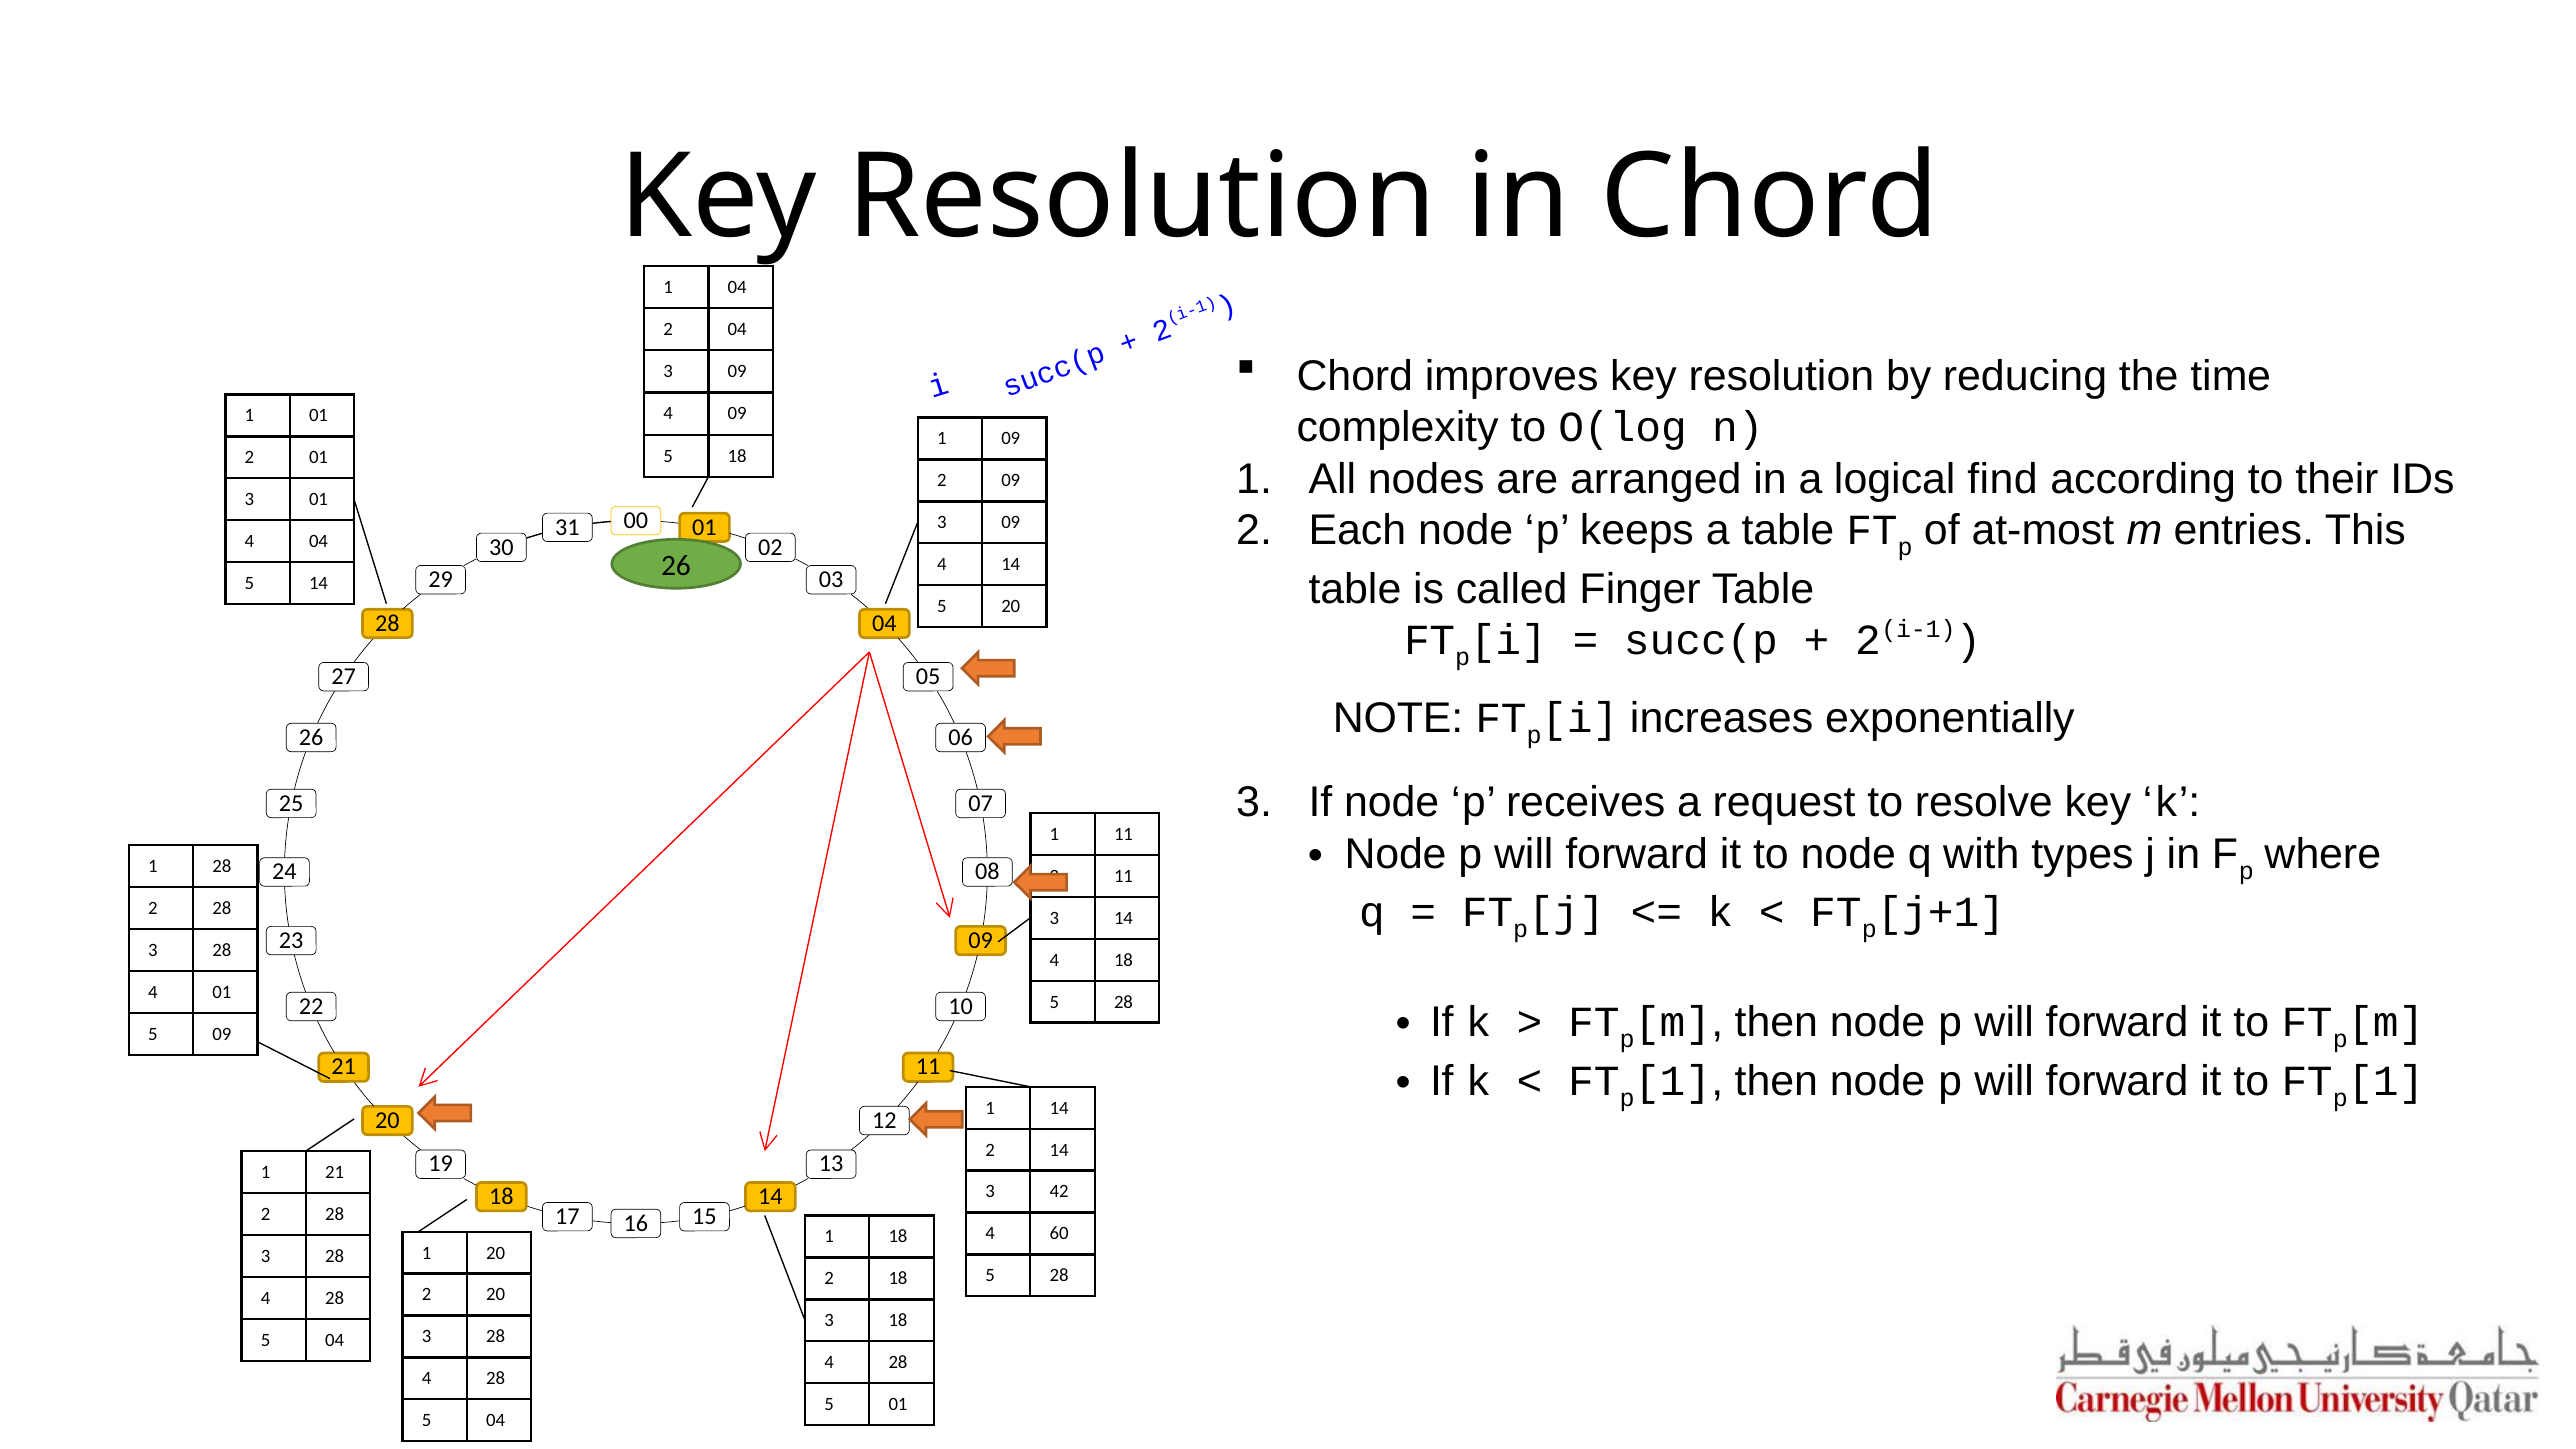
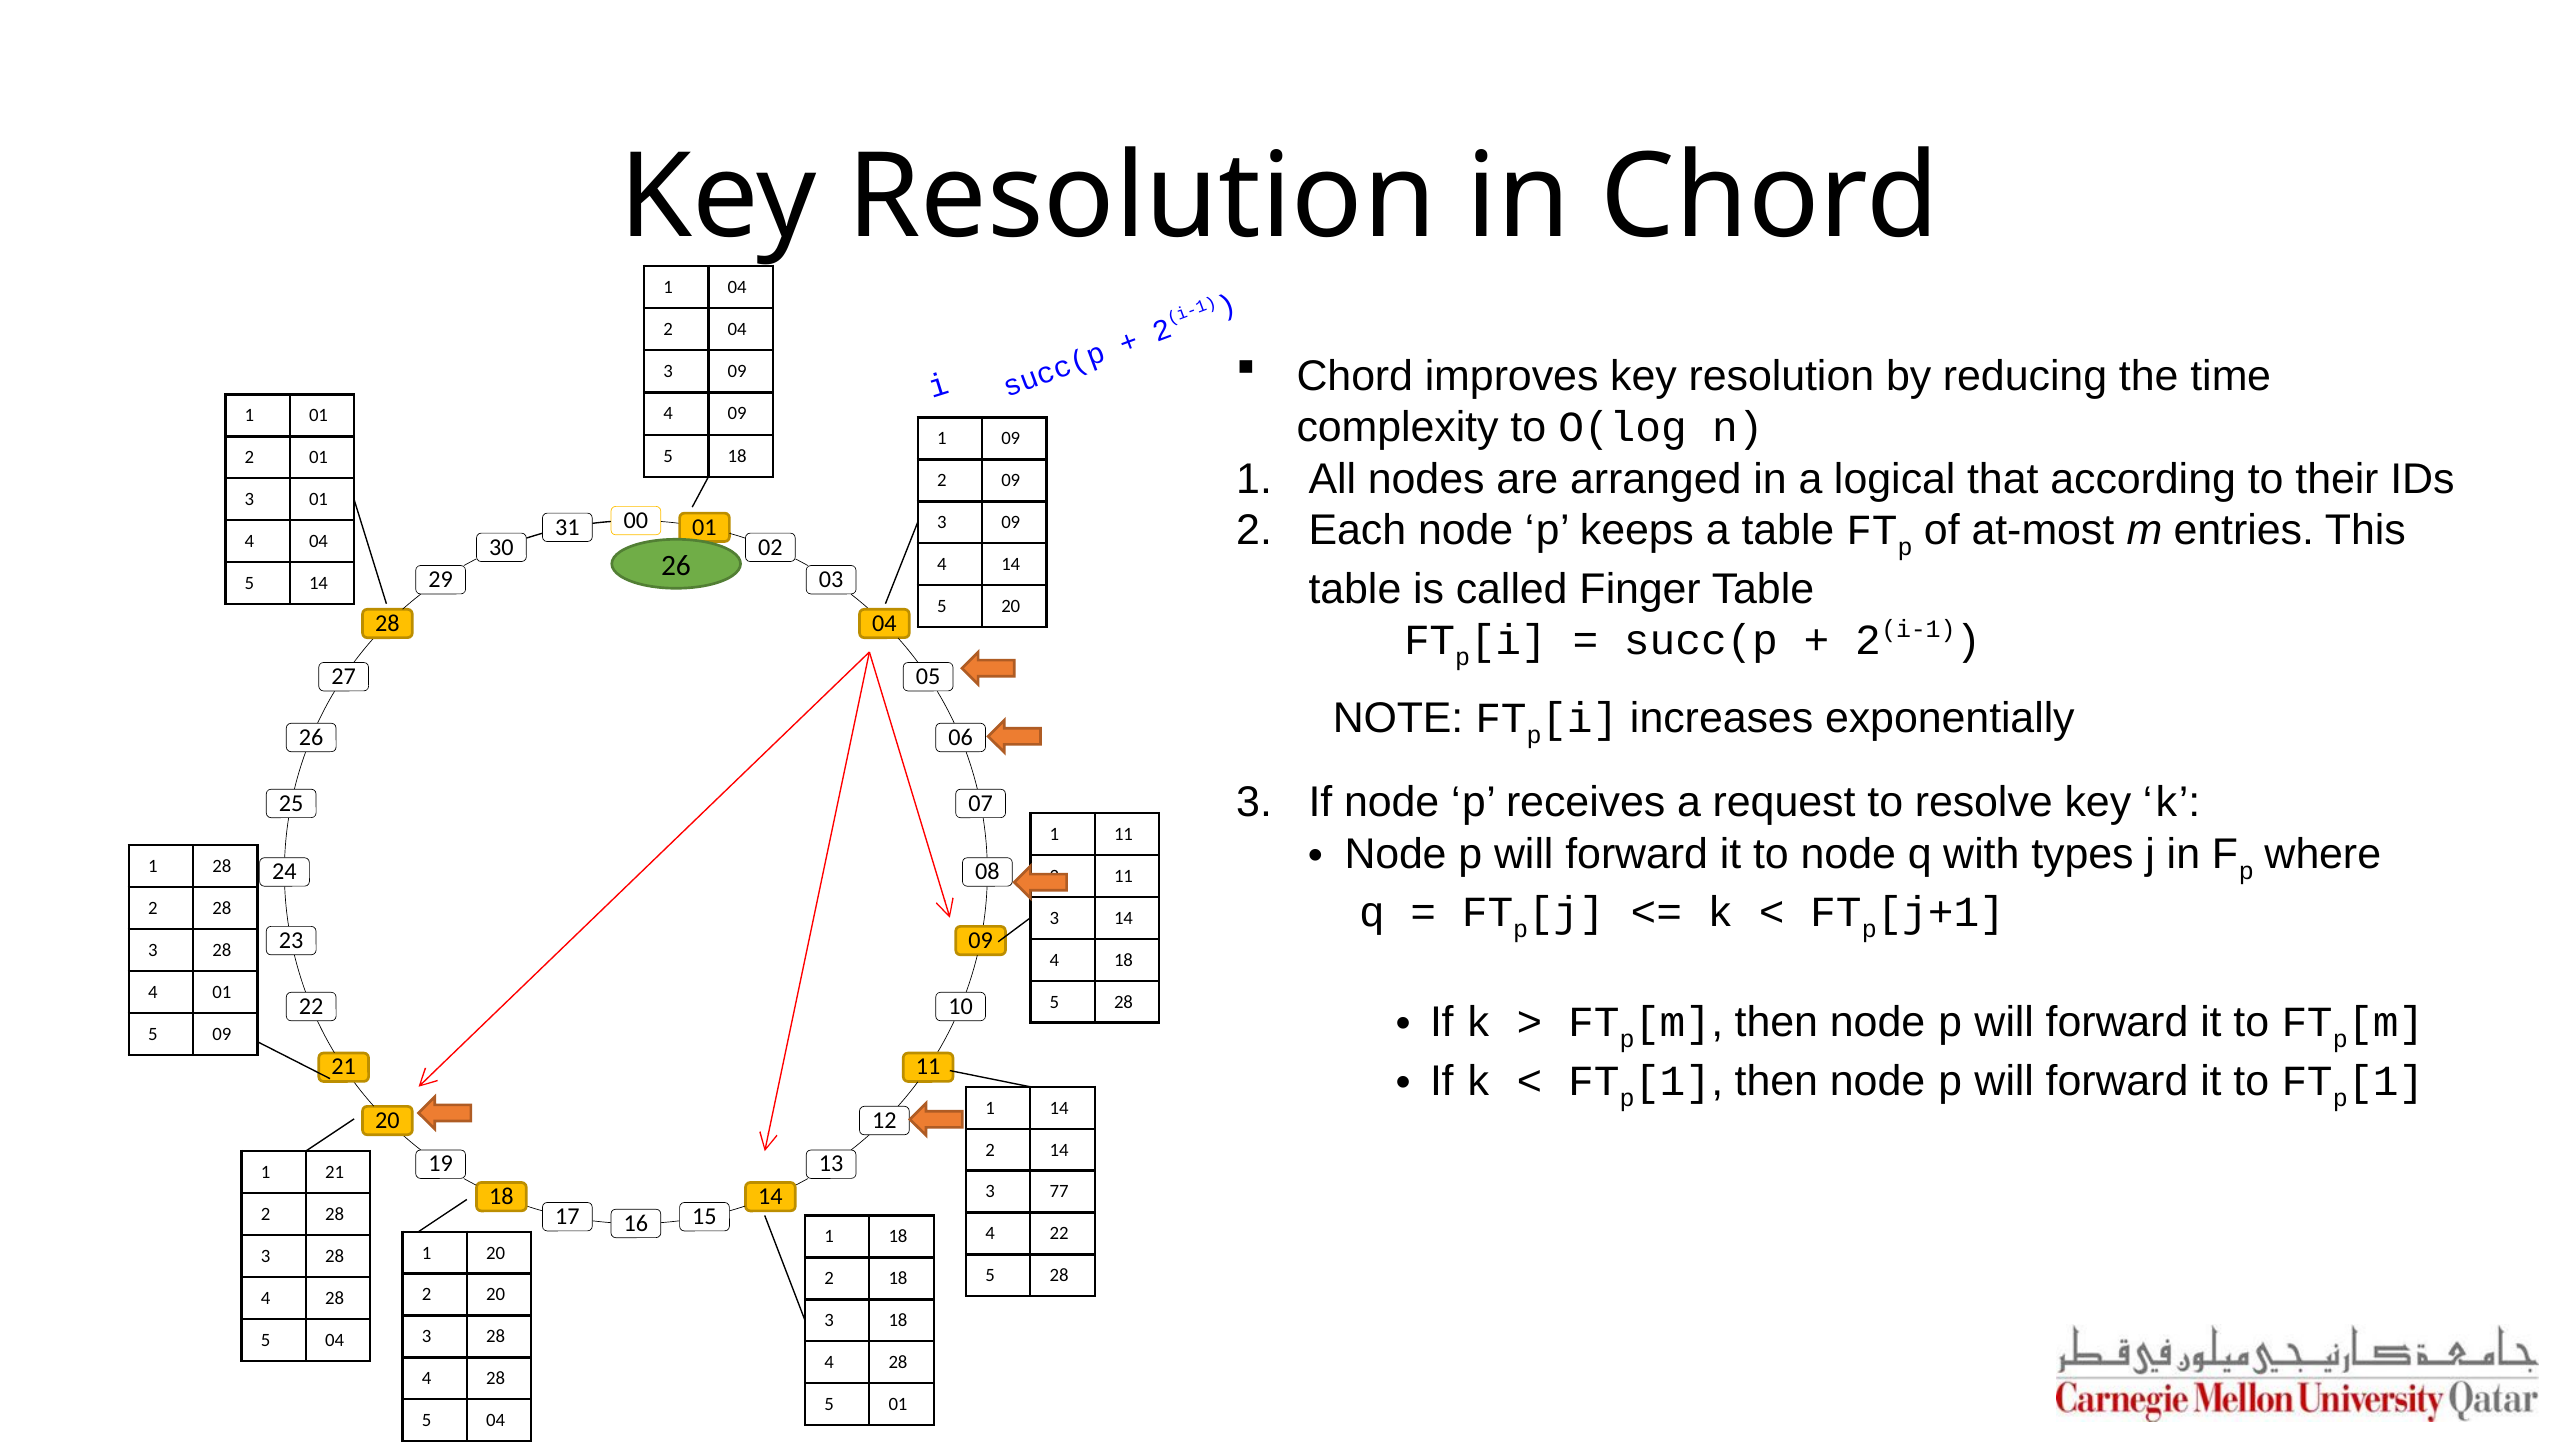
find: find -> that (2003, 479)
42: 42 -> 77 (1059, 1192)
4 60: 60 -> 22 (1059, 1234)
